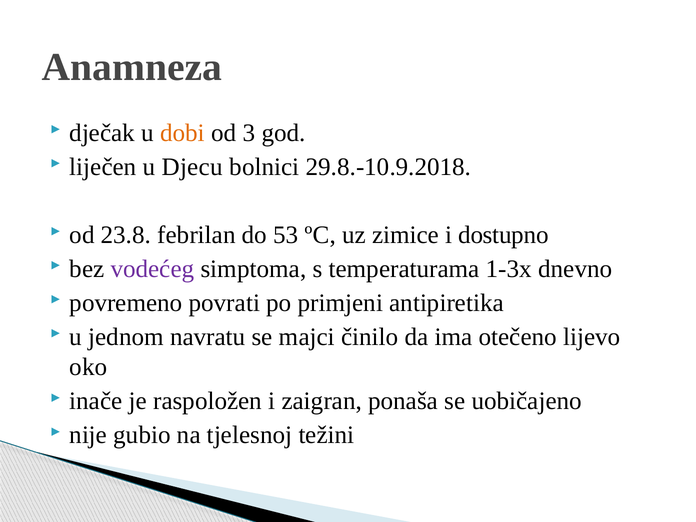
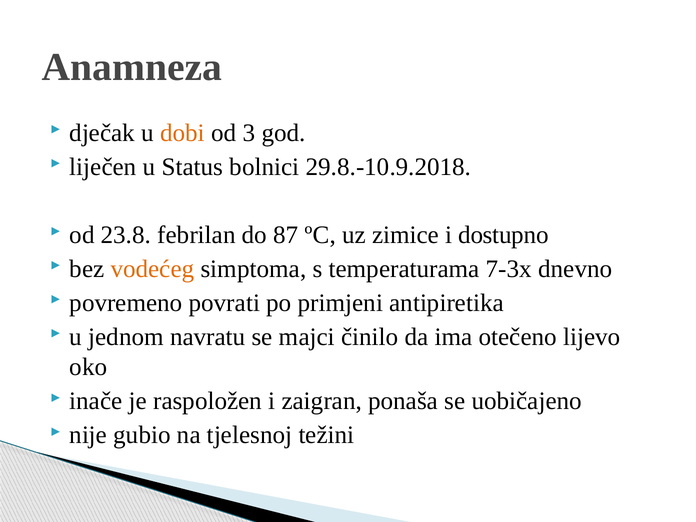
Djecu: Djecu -> Status (192, 167)
53: 53 -> 87 (286, 235)
vodećeg colour: purple -> orange (152, 269)
1-3x: 1-3x -> 7-3x (509, 269)
